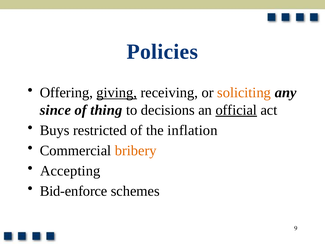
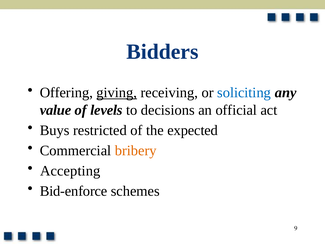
Policies: Policies -> Bidders (162, 52)
soliciting colour: orange -> blue (244, 93)
since: since -> value (56, 110)
thing: thing -> levels (106, 110)
official underline: present -> none (236, 110)
inflation: inflation -> expected (193, 130)
